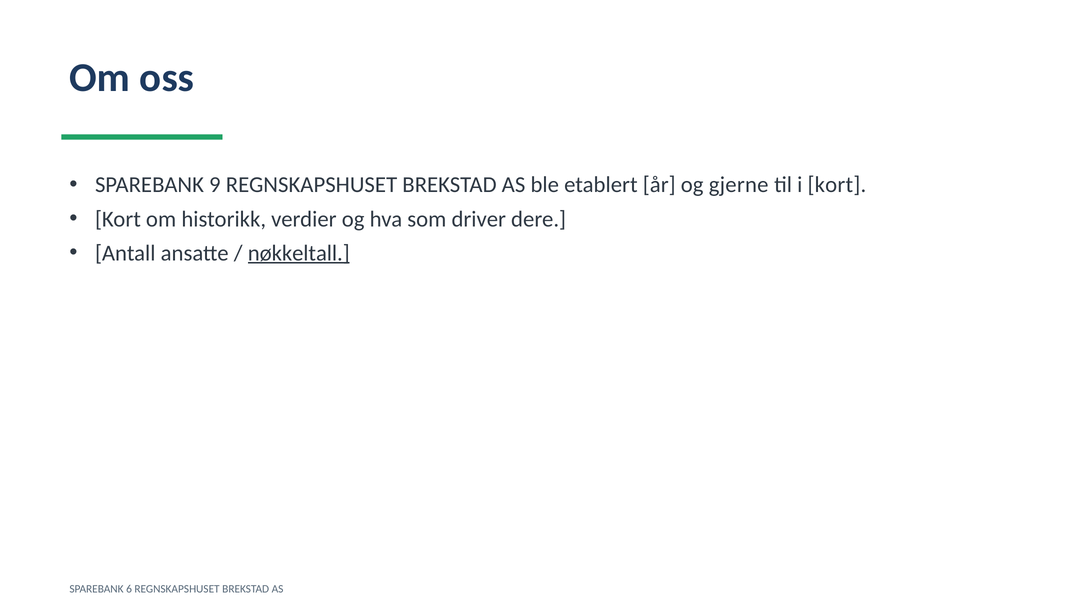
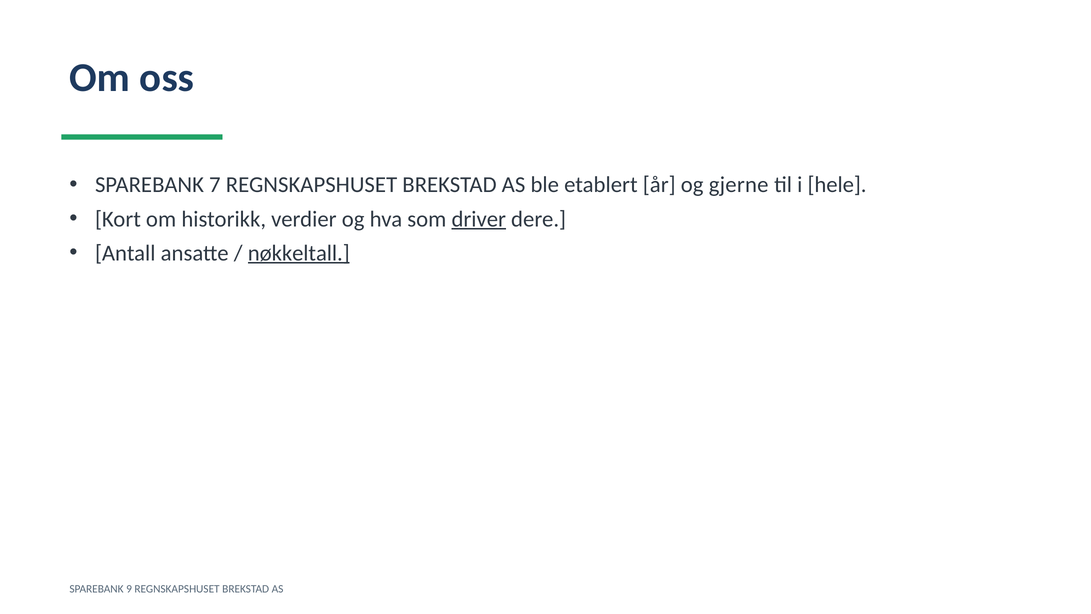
9: 9 -> 7 (215, 185)
i kort: kort -> hele (837, 185)
driver underline: none -> present (479, 219)
6: 6 -> 9 (129, 589)
